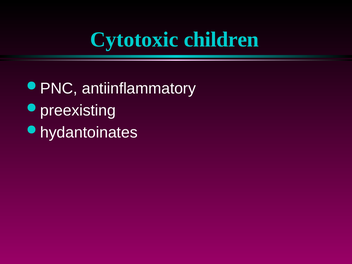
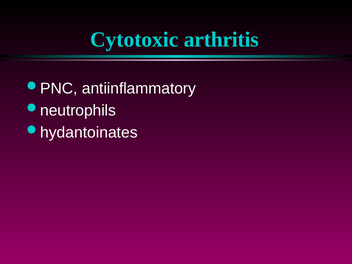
children: children -> arthritis (221, 40)
preexisting: preexisting -> neutrophils (78, 110)
